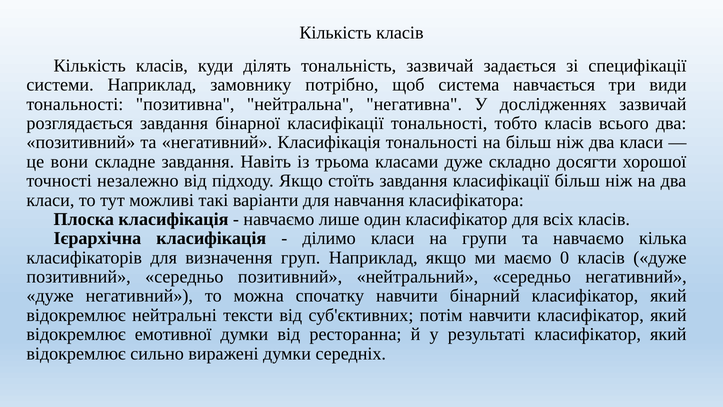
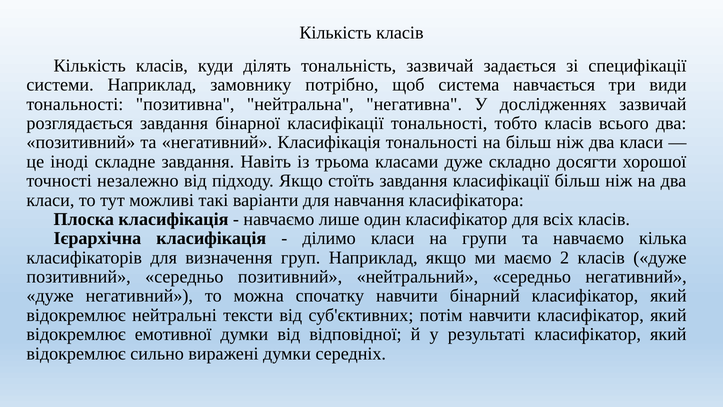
вони: вони -> іноді (69, 162)
0: 0 -> 2 (565, 257)
ресторанна: ресторанна -> відповідної (355, 334)
